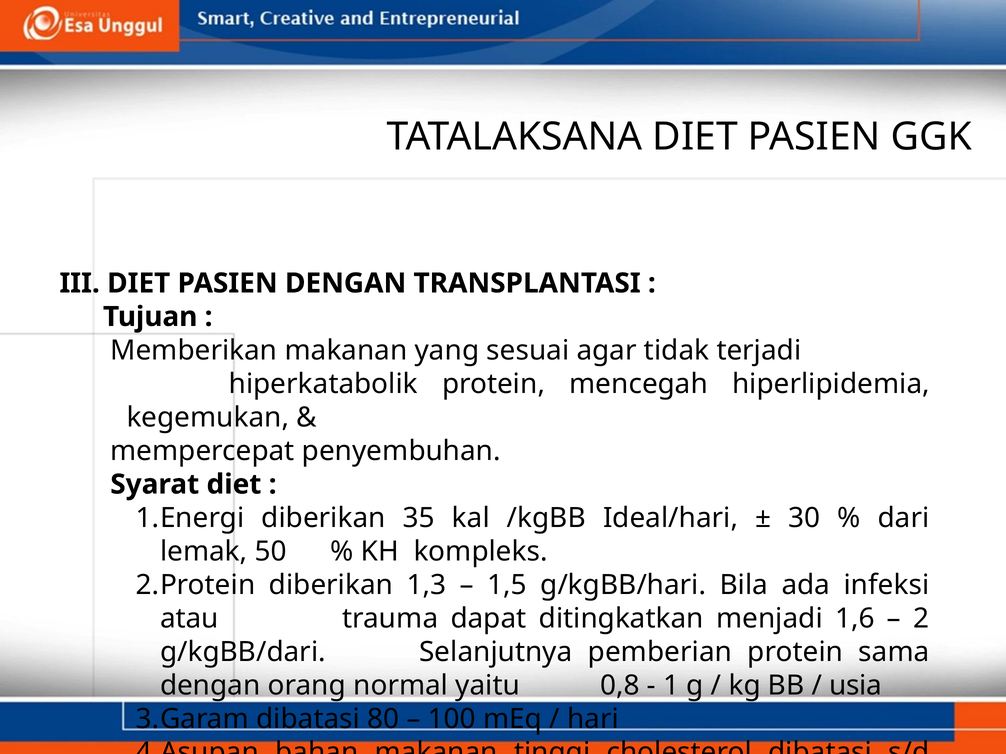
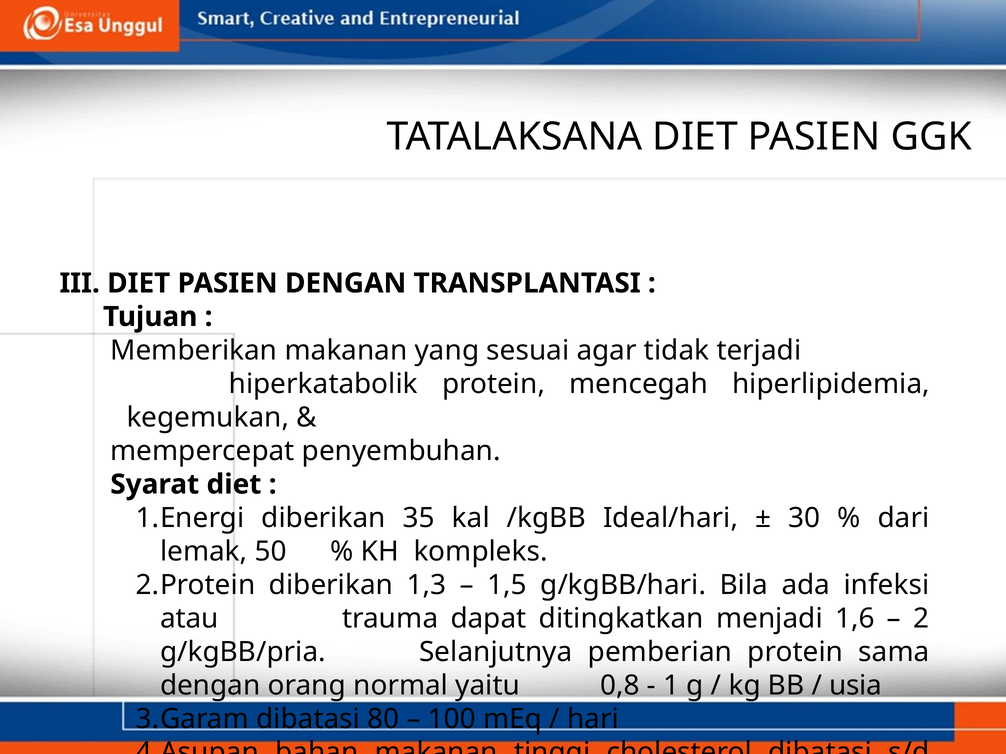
g/kgBB/dari: g/kgBB/dari -> g/kgBB/pria (243, 652)
